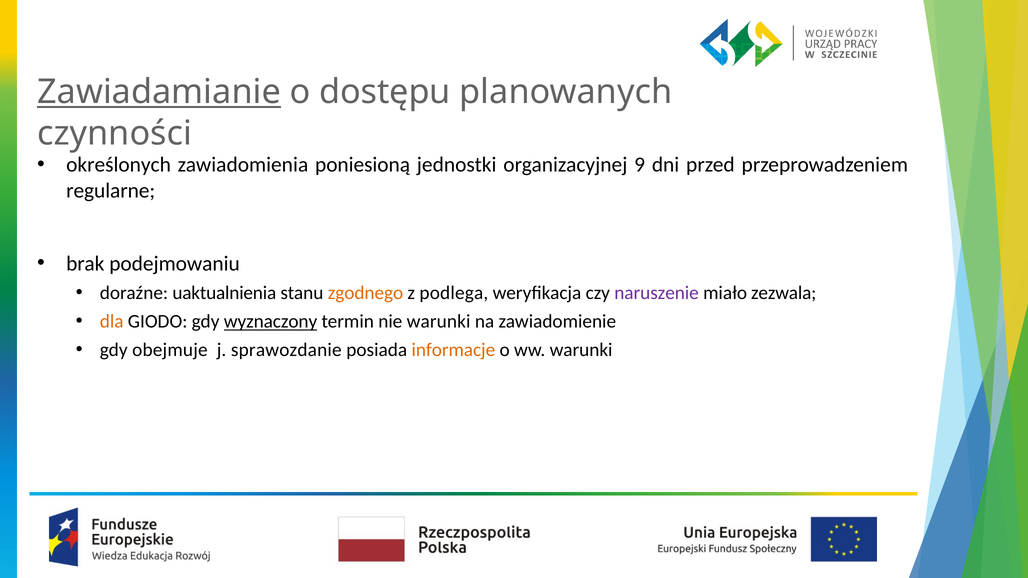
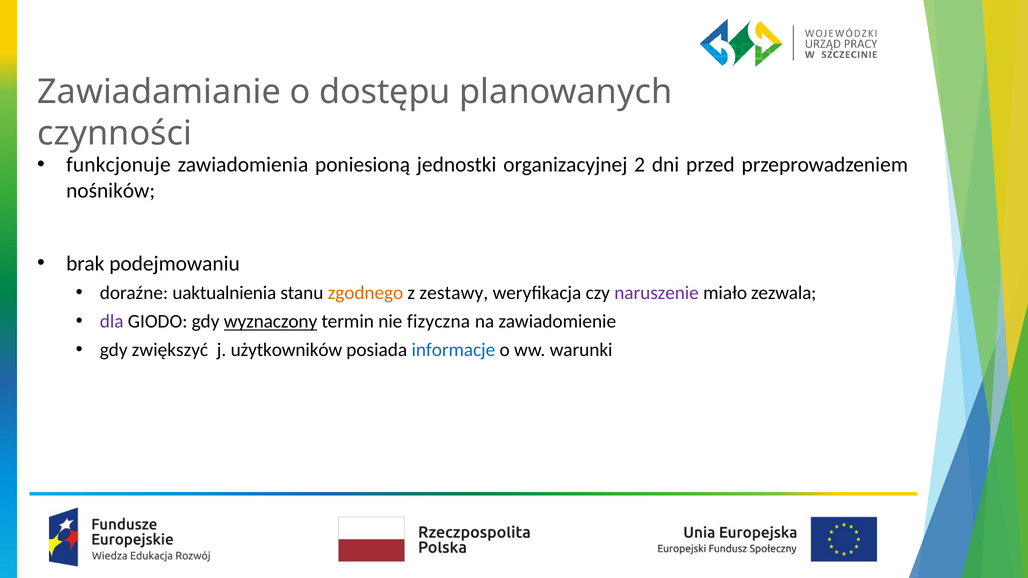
Zawiadamianie underline: present -> none (159, 92)
określonych: określonych -> funkcjonuje (118, 165)
9: 9 -> 2 (640, 165)
regularne: regularne -> nośników (111, 191)
podlega: podlega -> zestawy (454, 293)
dla colour: orange -> purple (112, 322)
nie warunki: warunki -> fizyczna (439, 322)
obejmuje: obejmuje -> zwiększyć (170, 350)
sprawozdanie: sprawozdanie -> użytkowników (286, 350)
informacje colour: orange -> blue (453, 350)
